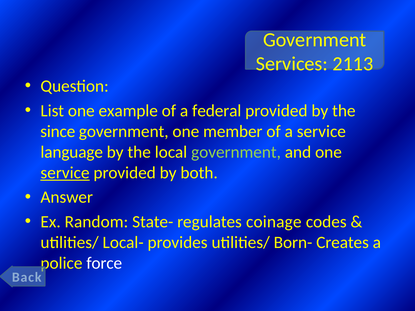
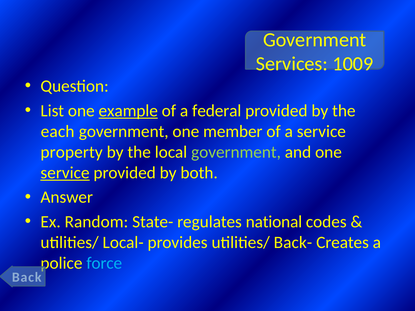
2113: 2113 -> 1009 (353, 64)
example underline: none -> present (128, 111)
since: since -> each (58, 131)
language: language -> property (72, 152)
coinage: coinage -> national (274, 222)
Born-: Born- -> Back- (293, 243)
force colour: white -> light blue (104, 263)
